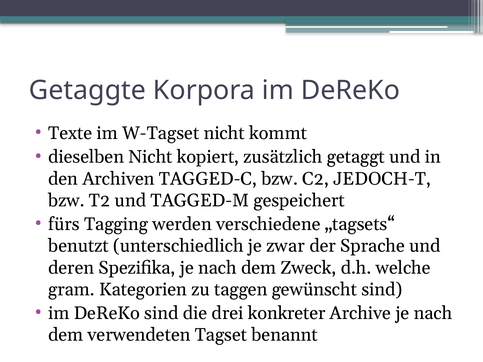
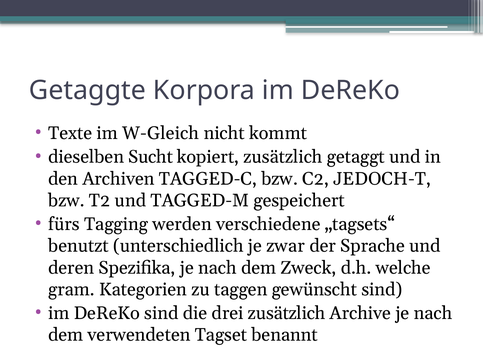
W-Tagset: W-Tagset -> W-Gleich (161, 133)
dieselben Nicht: Nicht -> Sucht (151, 157)
drei konkreter: konkreter -> zusätzlich (287, 313)
